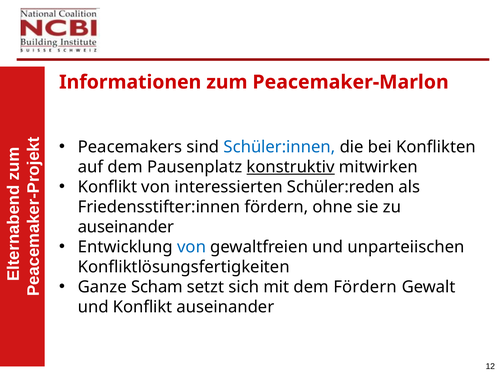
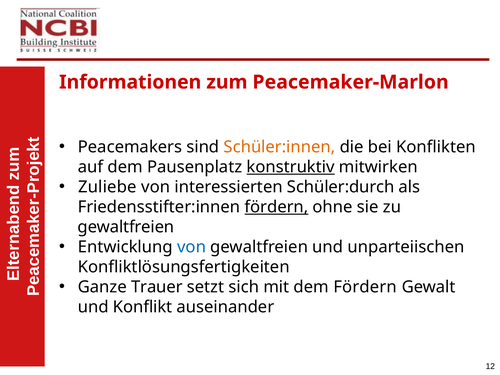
Schüler:innen colour: blue -> orange (279, 147)
Konflikt: Konflikt -> Zuliebe (107, 187)
Schüler:reden: Schüler:reden -> Schüler:durch (341, 187)
fördern underline: none -> present (276, 207)
auseinander: auseinander -> gewaltfreien (126, 227)
Scham: Scham -> Trauer (157, 287)
